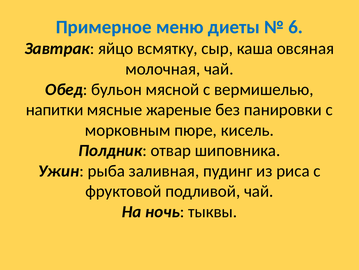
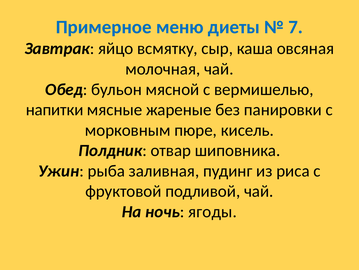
6: 6 -> 7 (296, 27)
тыквы: тыквы -> ягоды (213, 211)
